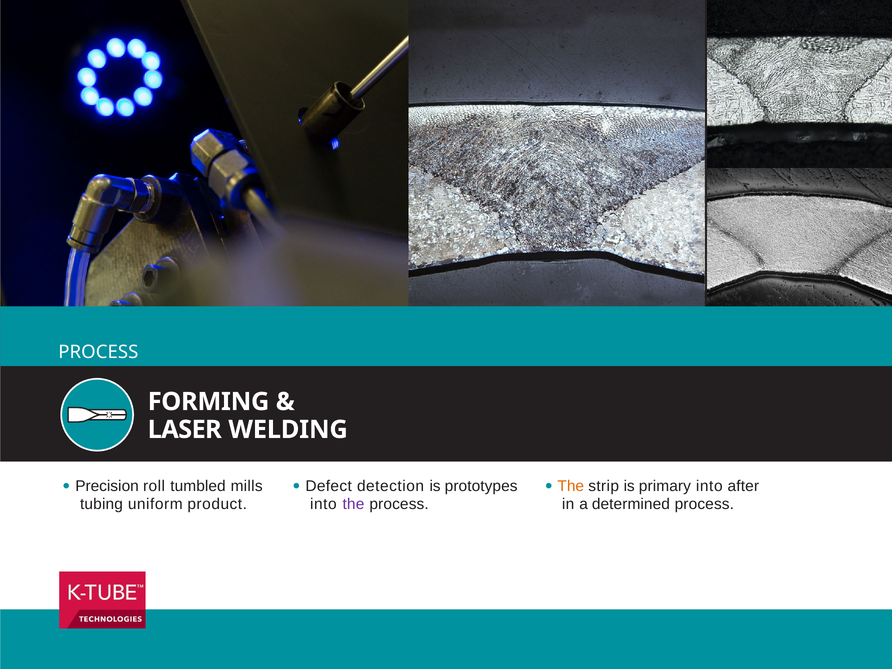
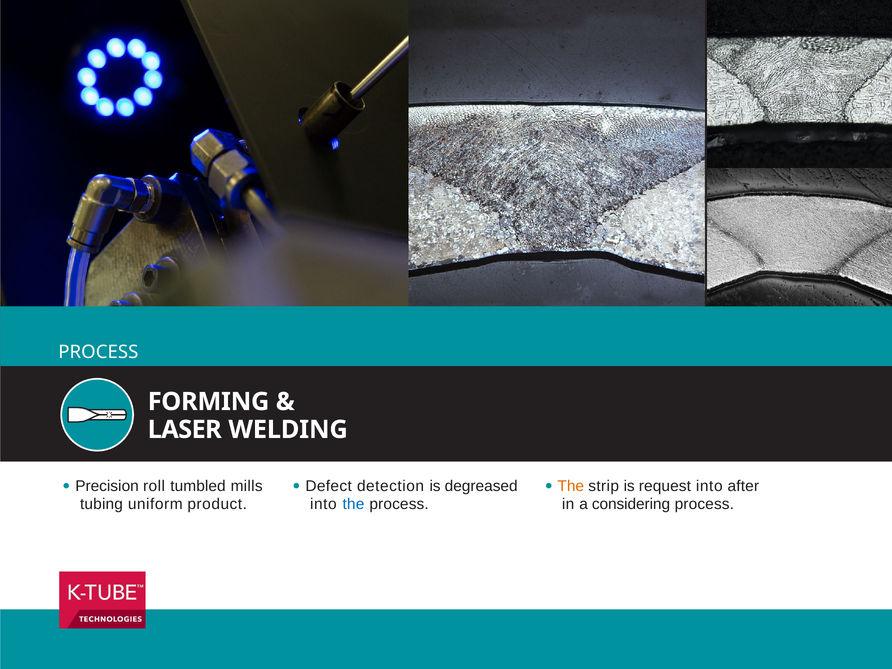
prototypes: prototypes -> degreased (481, 486)
primary: primary -> request (665, 486)
the colour: purple -> blue (353, 504)
determined: determined -> considering (631, 504)
